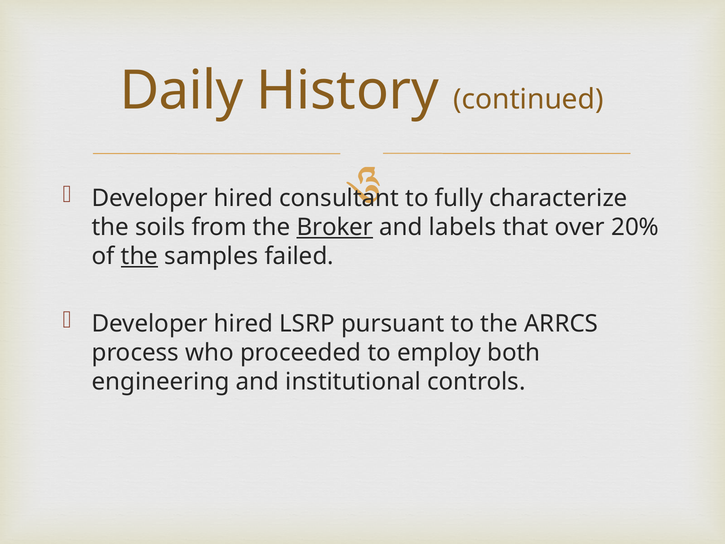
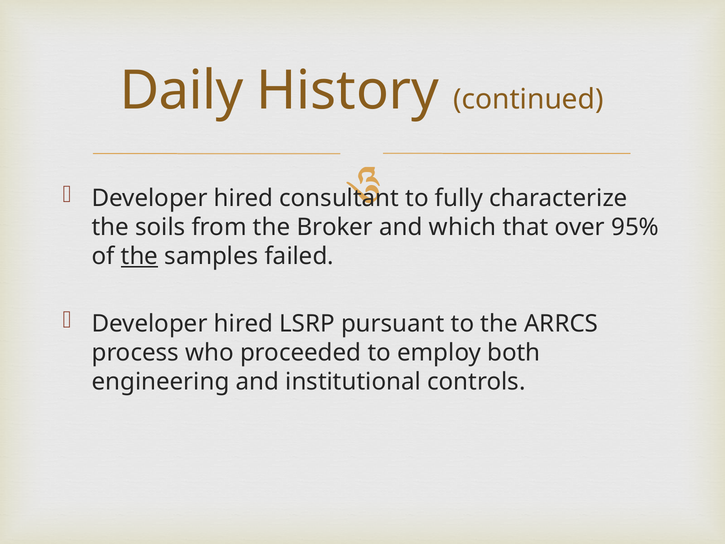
Broker underline: present -> none (335, 227)
labels: labels -> which (463, 227)
20%: 20% -> 95% (635, 227)
